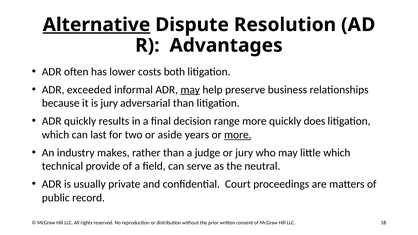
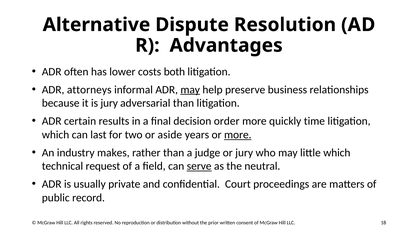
Alternative underline: present -> none (96, 25)
exceeded: exceeded -> attorneys (89, 90)
ADR quickly: quickly -> certain (80, 121)
range: range -> order (227, 121)
does: does -> time (314, 121)
provide: provide -> request (103, 166)
serve underline: none -> present (199, 166)
